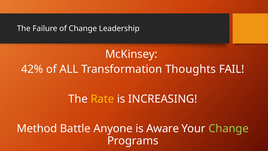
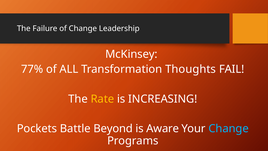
42%: 42% -> 77% (32, 69)
Method: Method -> Pockets (37, 128)
Anyone: Anyone -> Beyond (113, 128)
Change colour: light green -> light blue (229, 128)
